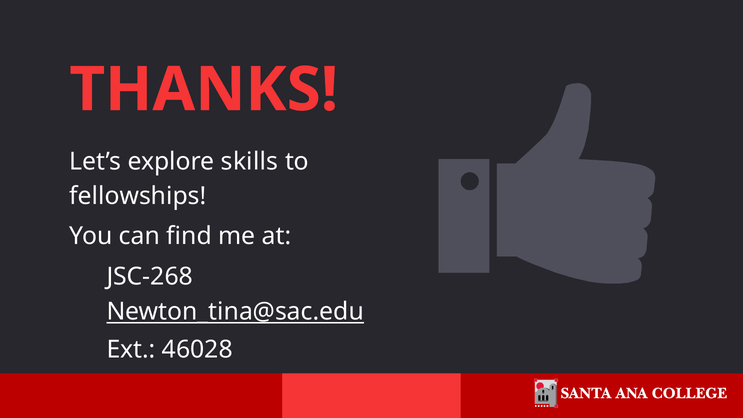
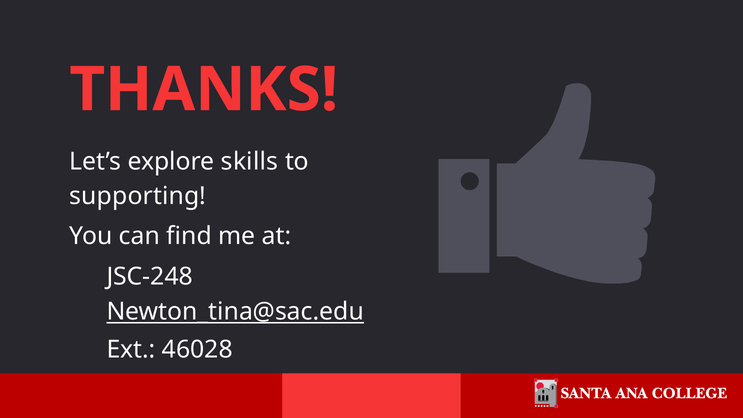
fellowships: fellowships -> supporting (138, 196)
JSC-268: JSC-268 -> JSC-248 (150, 277)
